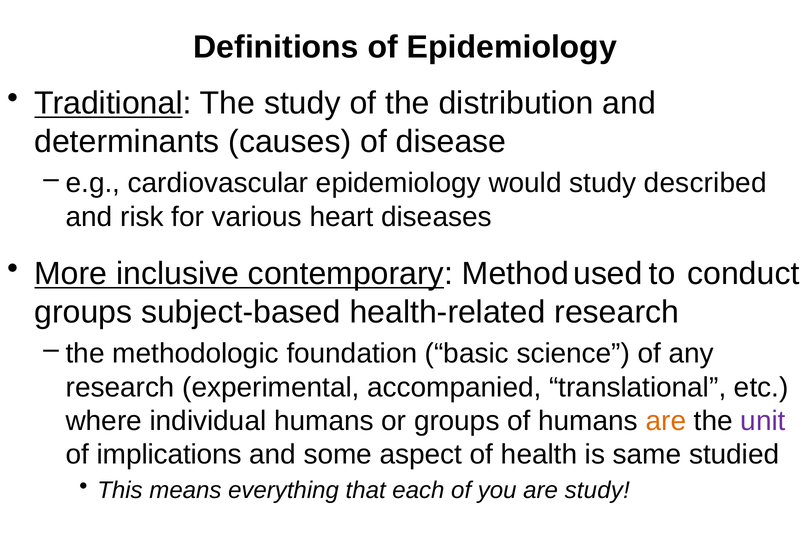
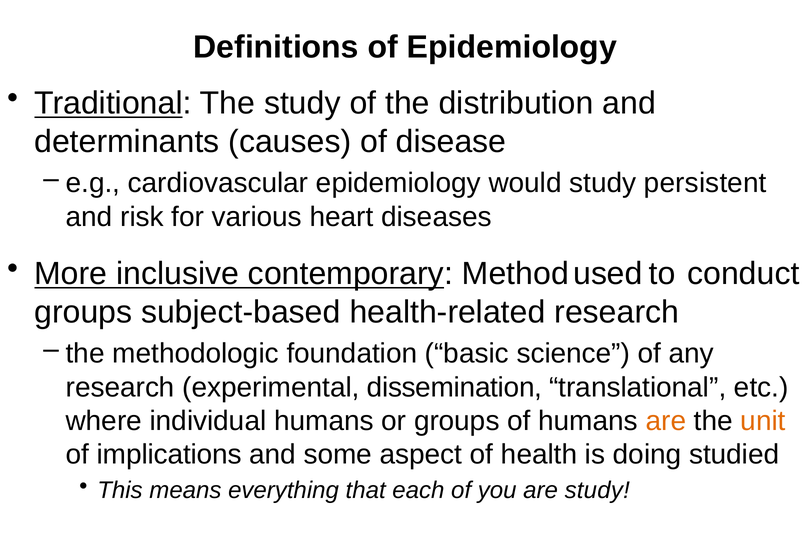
described: described -> persistent (705, 183)
accompanied: accompanied -> dissemination (455, 387)
unit colour: purple -> orange (763, 421)
same: same -> doing (647, 454)
